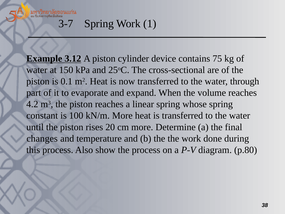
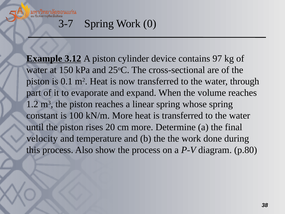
1: 1 -> 0 (150, 24)
75: 75 -> 97 (217, 59)
4.2: 4.2 -> 1.2 (32, 104)
changes: changes -> velocity (42, 138)
